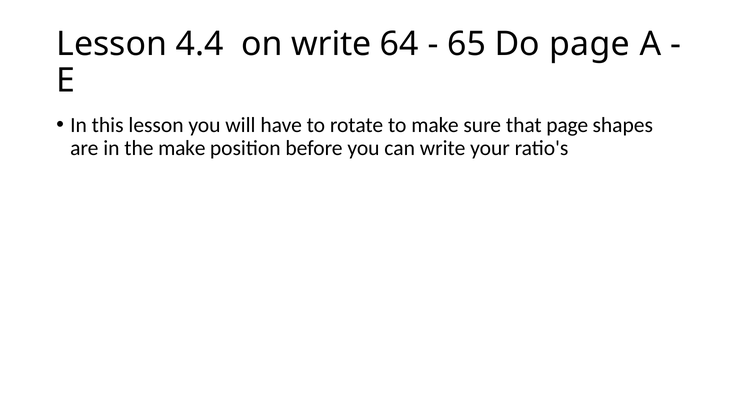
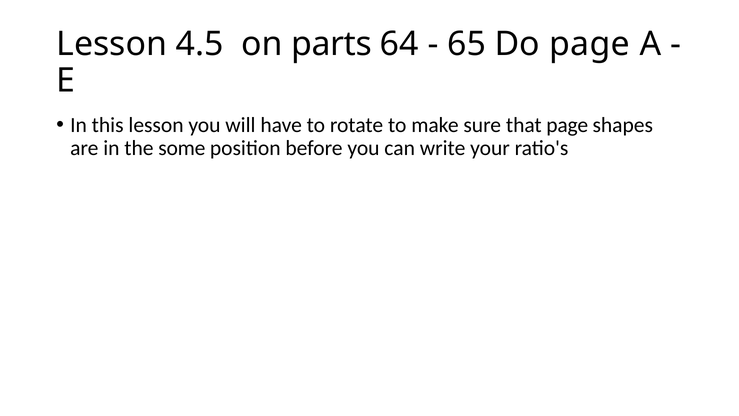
4.4: 4.4 -> 4.5 (200, 44)
on write: write -> parts (331, 44)
the make: make -> some (182, 148)
